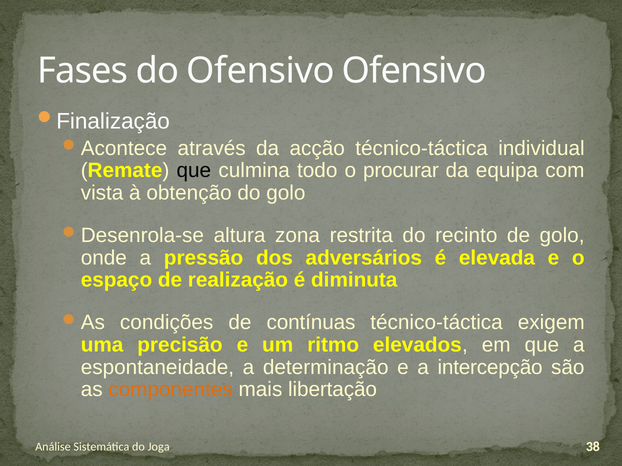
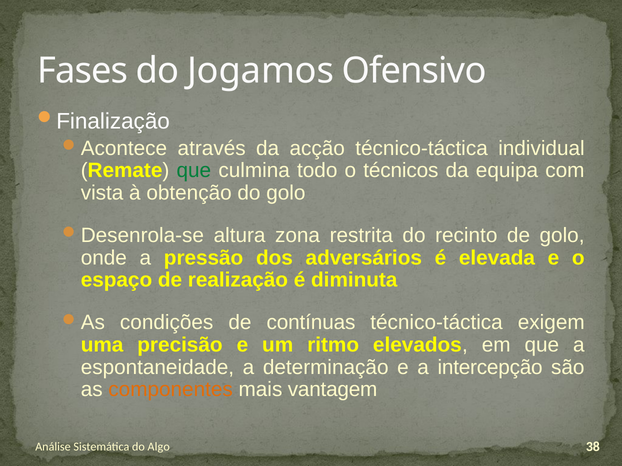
do Ofensivo: Ofensivo -> Jogamos (261, 71)
que colour: black -> green (194, 171)
procurar: procurar -> técnicos (401, 171)
libertação: libertação -> vantagem (333, 390)
Joga: Joga -> Algo (159, 447)
